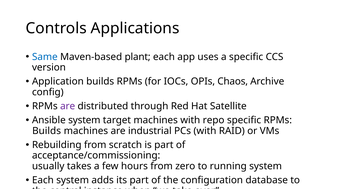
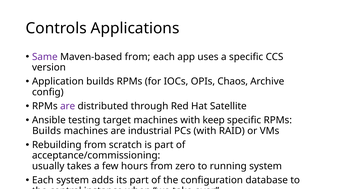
Same colour: blue -> purple (45, 57)
Maven-based plant: plant -> from (138, 57)
Ansible system: system -> testing (84, 121)
repo: repo -> keep (214, 121)
